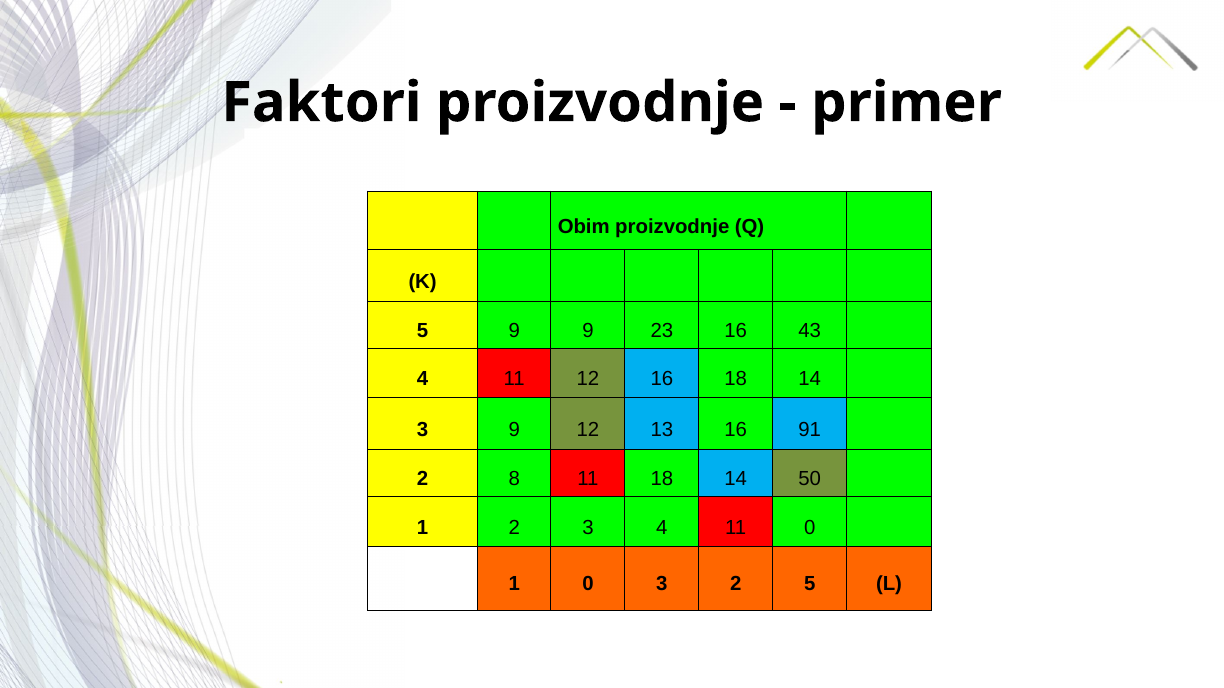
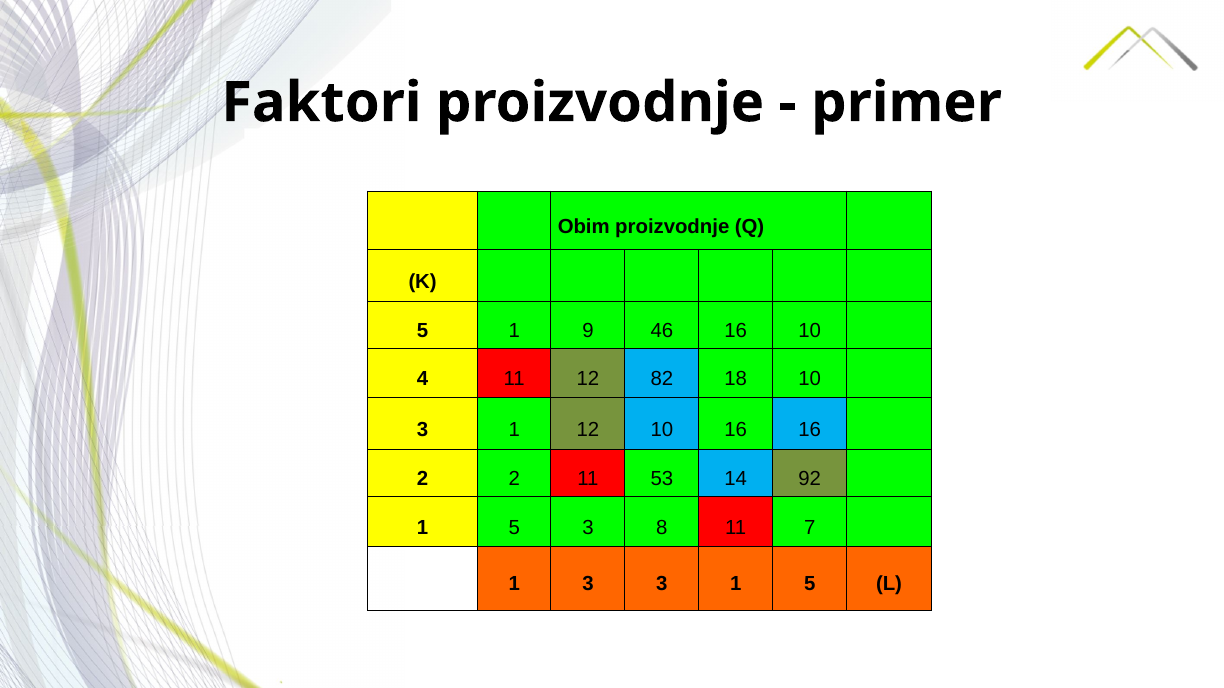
5 9: 9 -> 1 (514, 331)
23: 23 -> 46 (662, 331)
16 43: 43 -> 10 (810, 331)
12 16: 16 -> 82 (662, 379)
14: 14 -> 10 (810, 379)
9: 9 -> 1 (514, 430)
12 13: 13 -> 10 (662, 430)
16 91: 91 -> 16 (810, 430)
2 8: 8 -> 2 (514, 479)
11 18: 18 -> 53 (662, 479)
50: 50 -> 92 (810, 479)
2: 2 -> 5 (514, 528)
3 4: 4 -> 8 (662, 528)
11 0: 0 -> 7 (810, 528)
1 0: 0 -> 3 (588, 585)
2: 2 -> 1 (736, 585)
